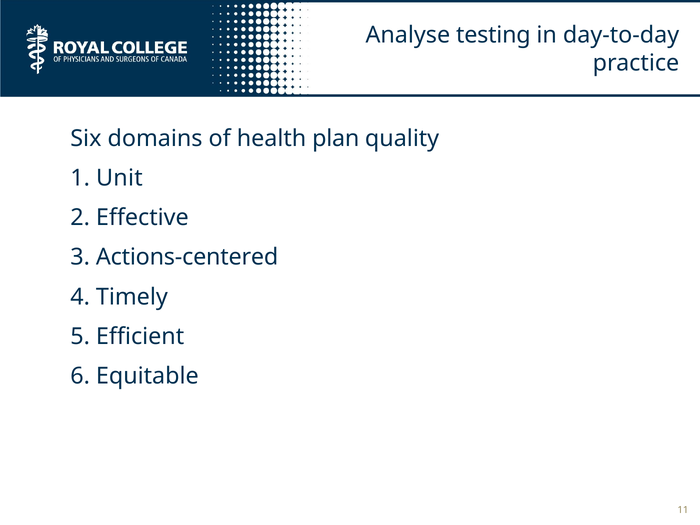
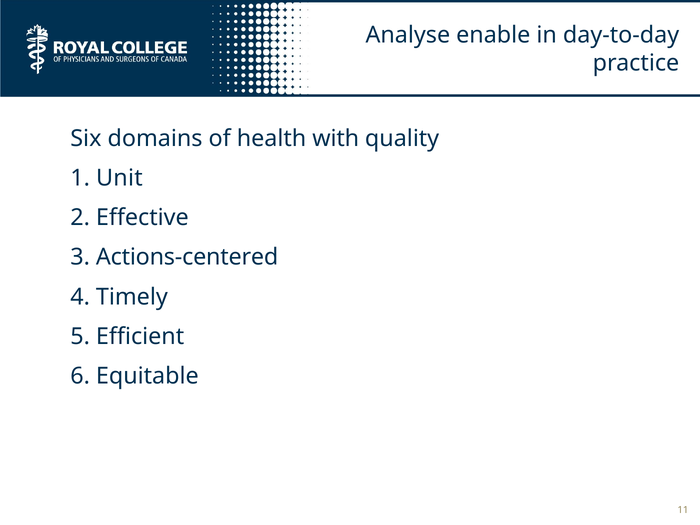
testing: testing -> enable (493, 35)
plan: plan -> with (336, 138)
